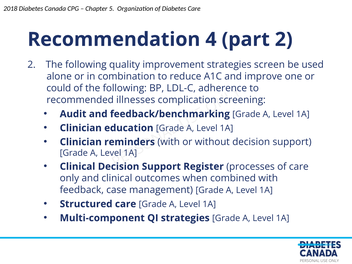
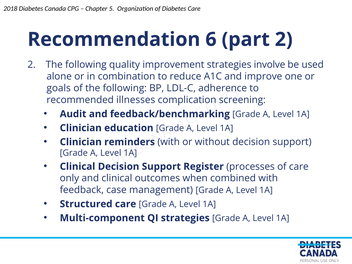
4: 4 -> 6 (211, 39)
screen: screen -> involve (270, 65)
could: could -> goals (59, 88)
